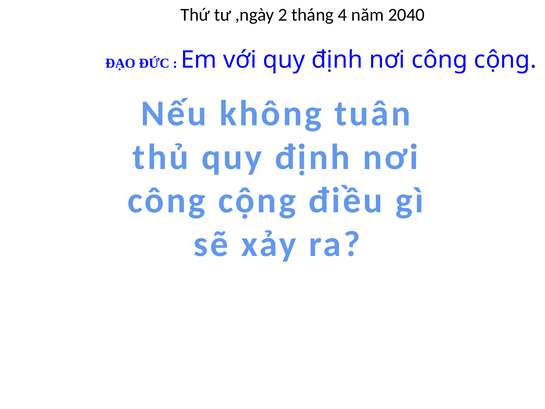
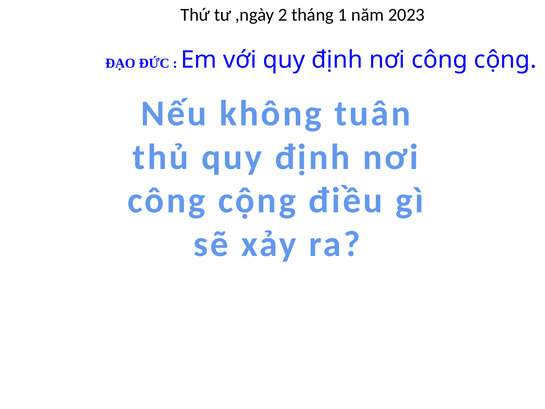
4: 4 -> 1 (343, 15)
2040: 2040 -> 2023 (406, 15)
